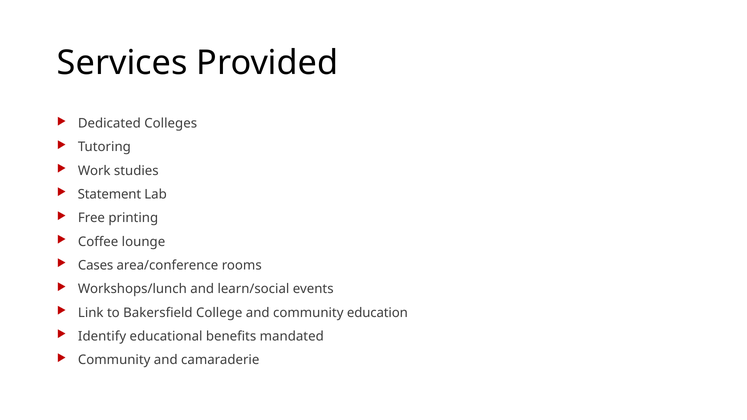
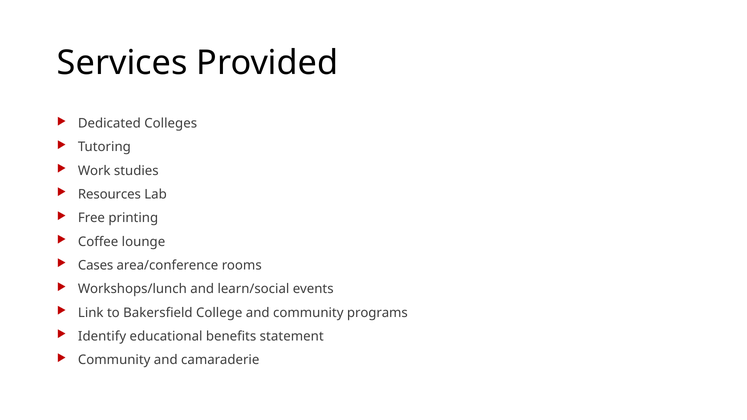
Statement: Statement -> Resources (109, 195)
education: education -> programs (377, 313)
mandated: mandated -> statement (292, 337)
